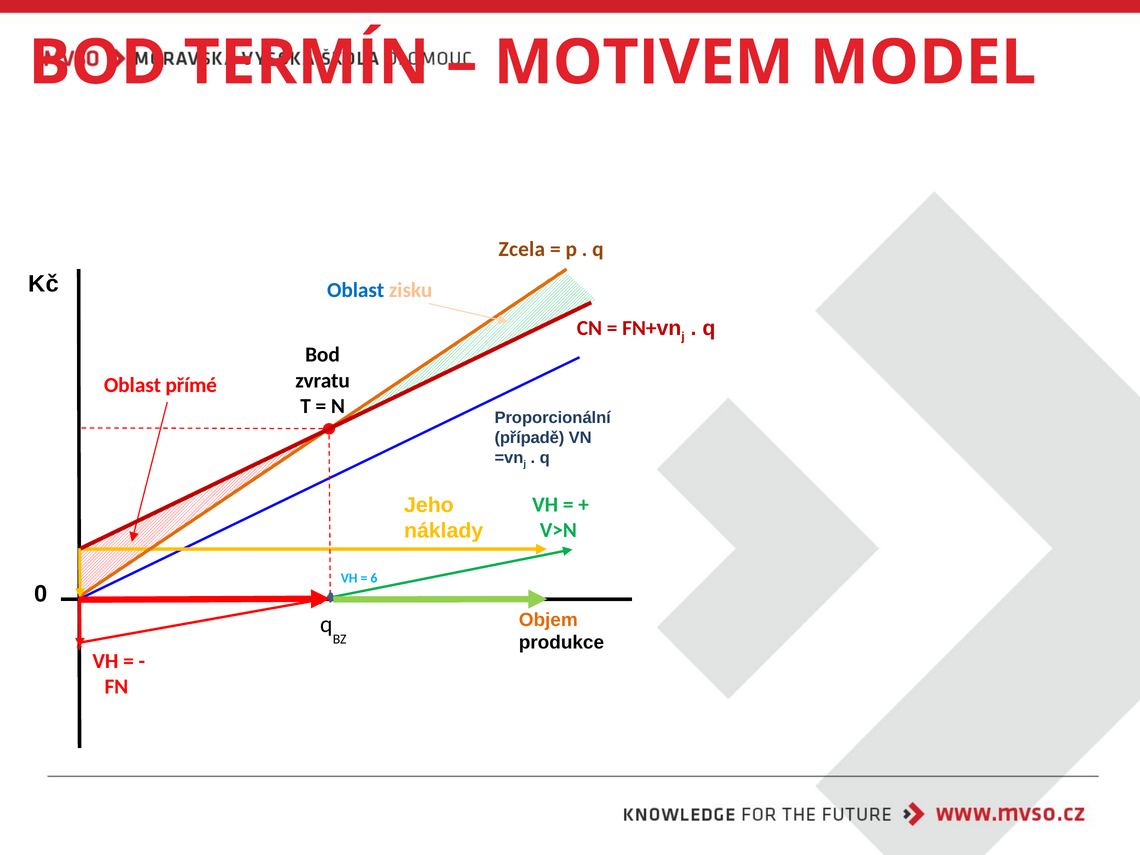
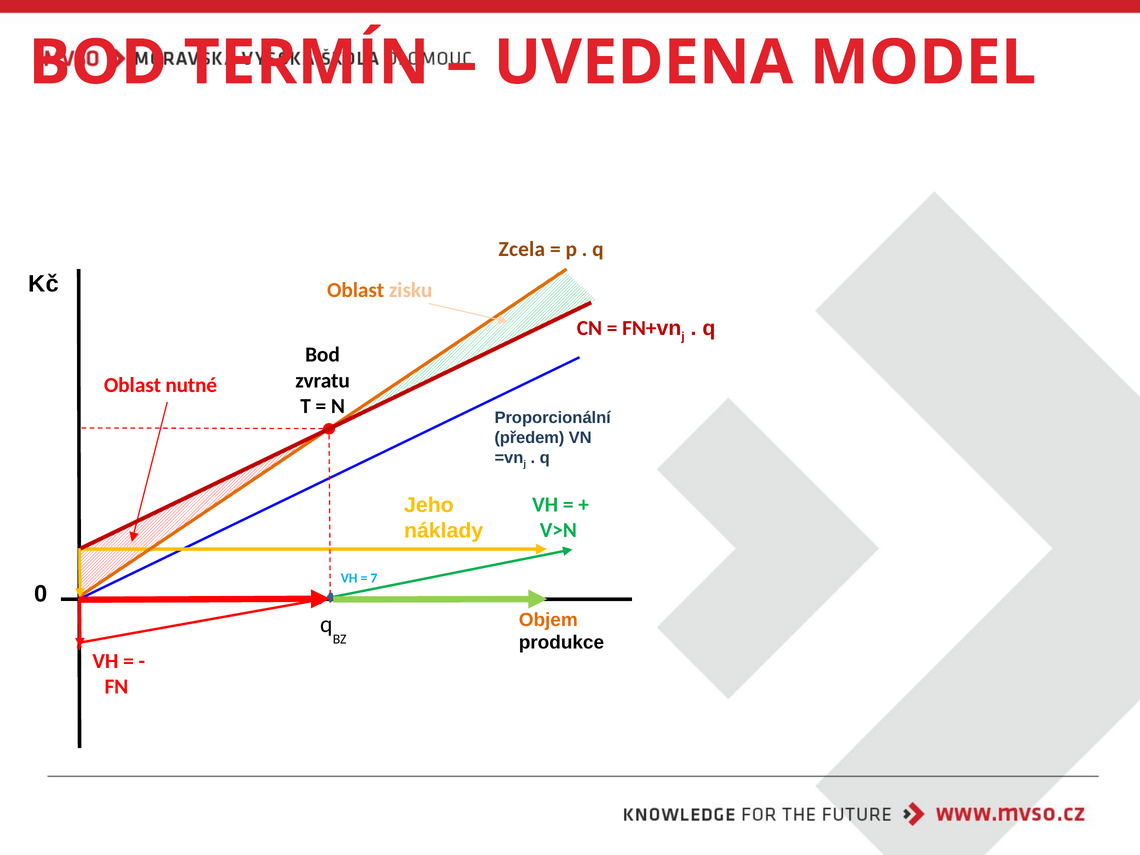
MOTIVEM: MOTIVEM -> UVEDENA (644, 63)
Oblast colour: blue -> orange (356, 290)
přímé: přímé -> nutné (191, 385)
případě: případě -> předem (529, 438)
6: 6 -> 7 (374, 578)
